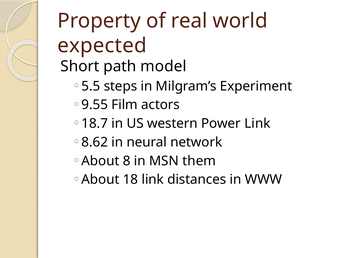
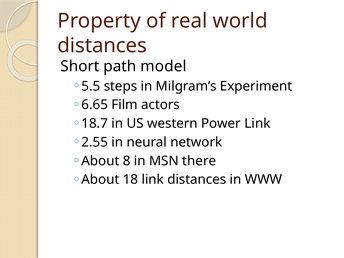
expected: expected -> distances (102, 46)
9.55: 9.55 -> 6.65 (95, 105)
8.62: 8.62 -> 2.55 (95, 142)
them: them -> there (199, 161)
